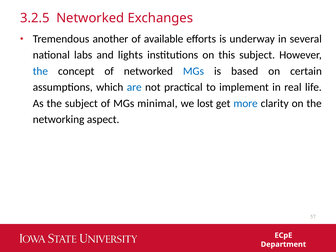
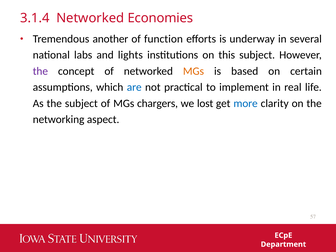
3.2.5: 3.2.5 -> 3.1.4 (35, 18)
Exchanges: Exchanges -> Economies (160, 18)
available: available -> function (163, 39)
the colour: blue -> purple (40, 71)
MGs colour: blue -> orange (193, 71)
minimal: minimal -> chargers (158, 103)
